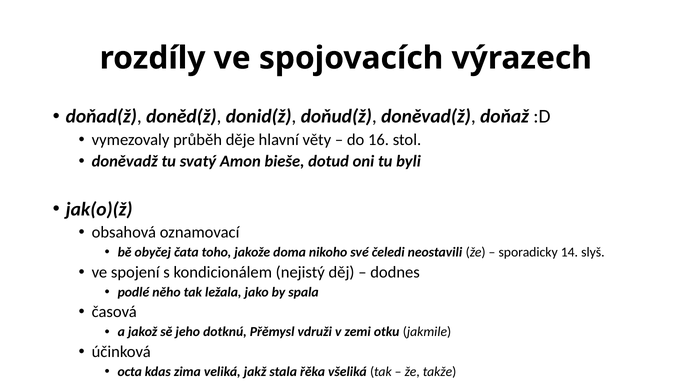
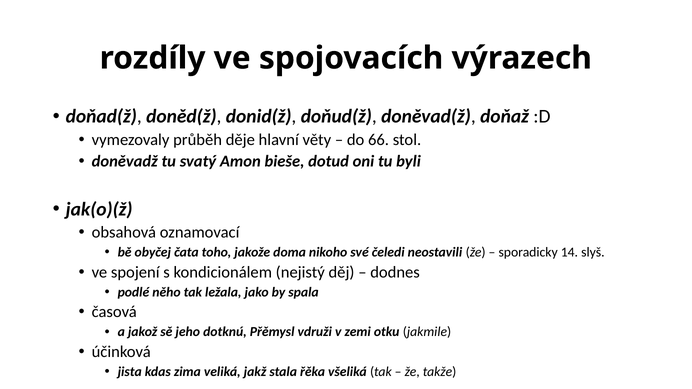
16: 16 -> 66 (379, 140)
octa: octa -> jista (130, 372)
